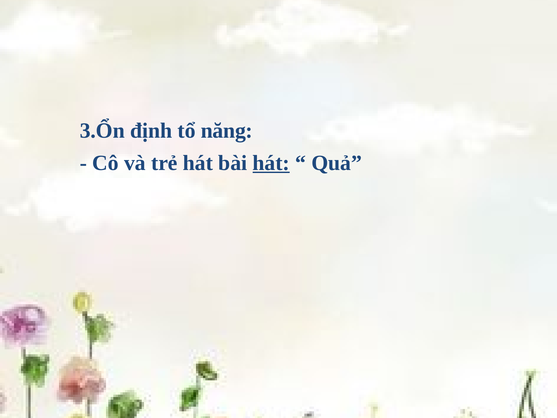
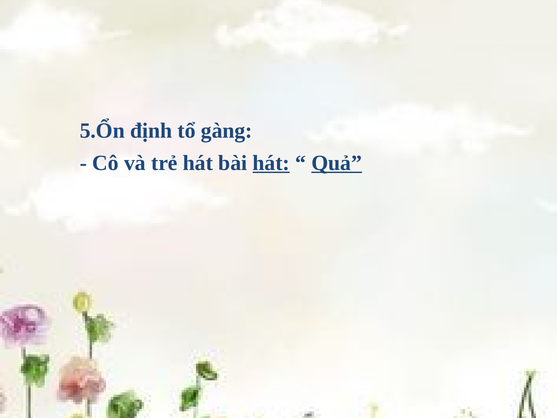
3.Ổn: 3.Ổn -> 5.Ổn (102, 130)
năng: năng -> gàng (227, 130)
Quả underline: none -> present (337, 163)
